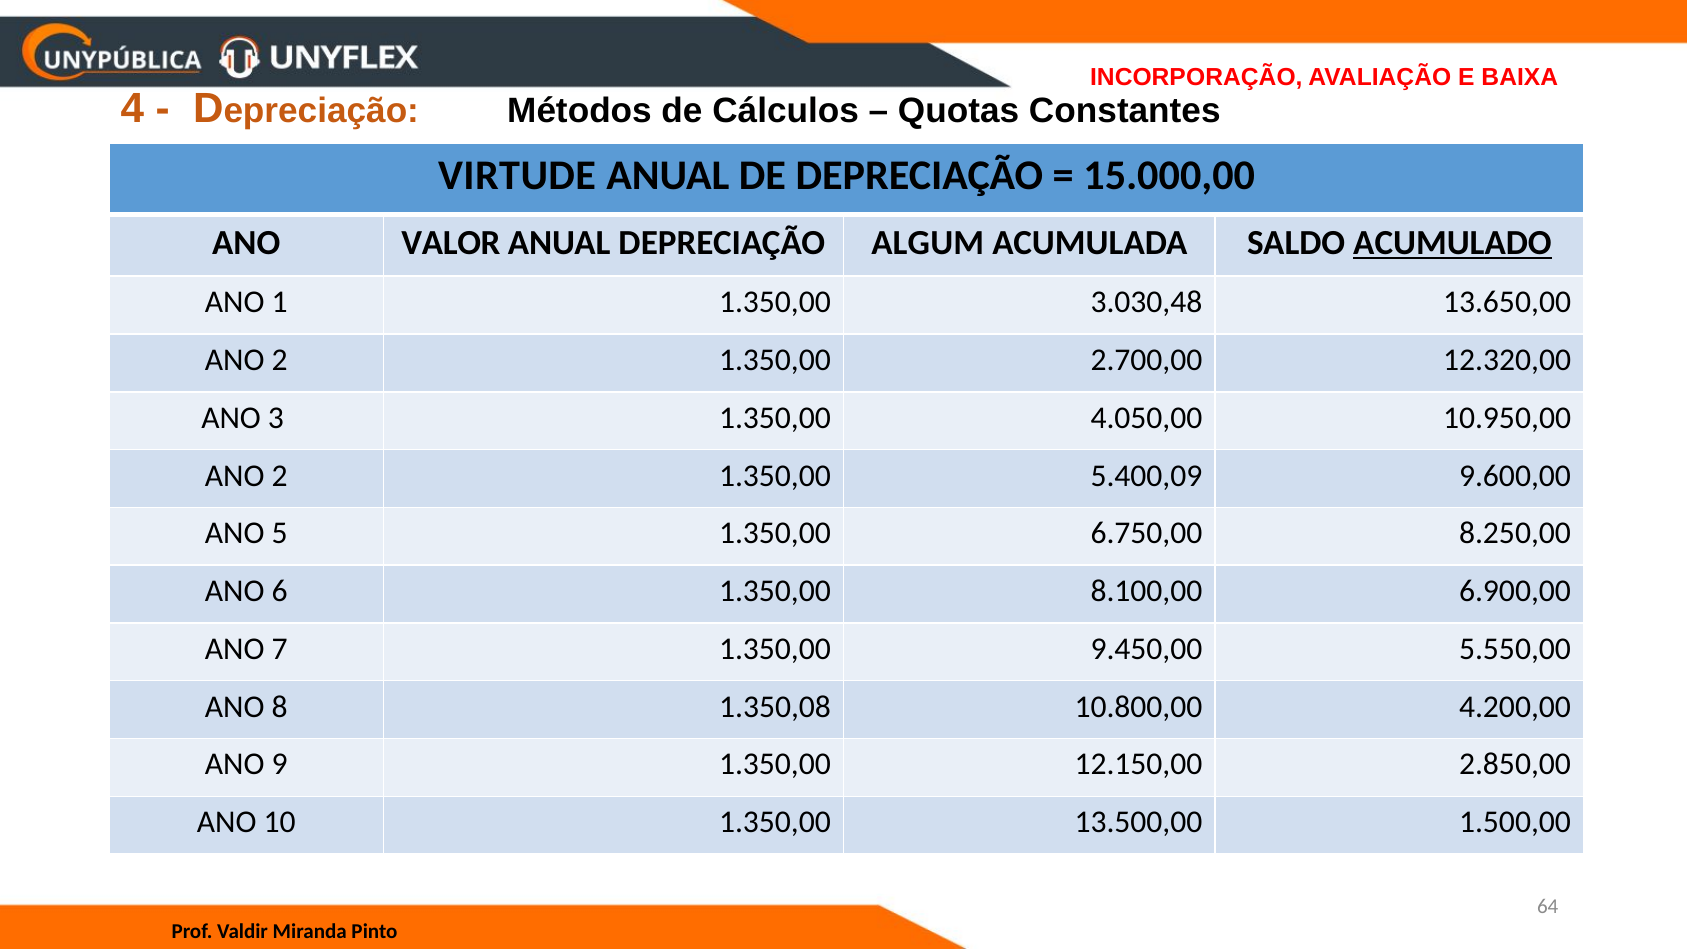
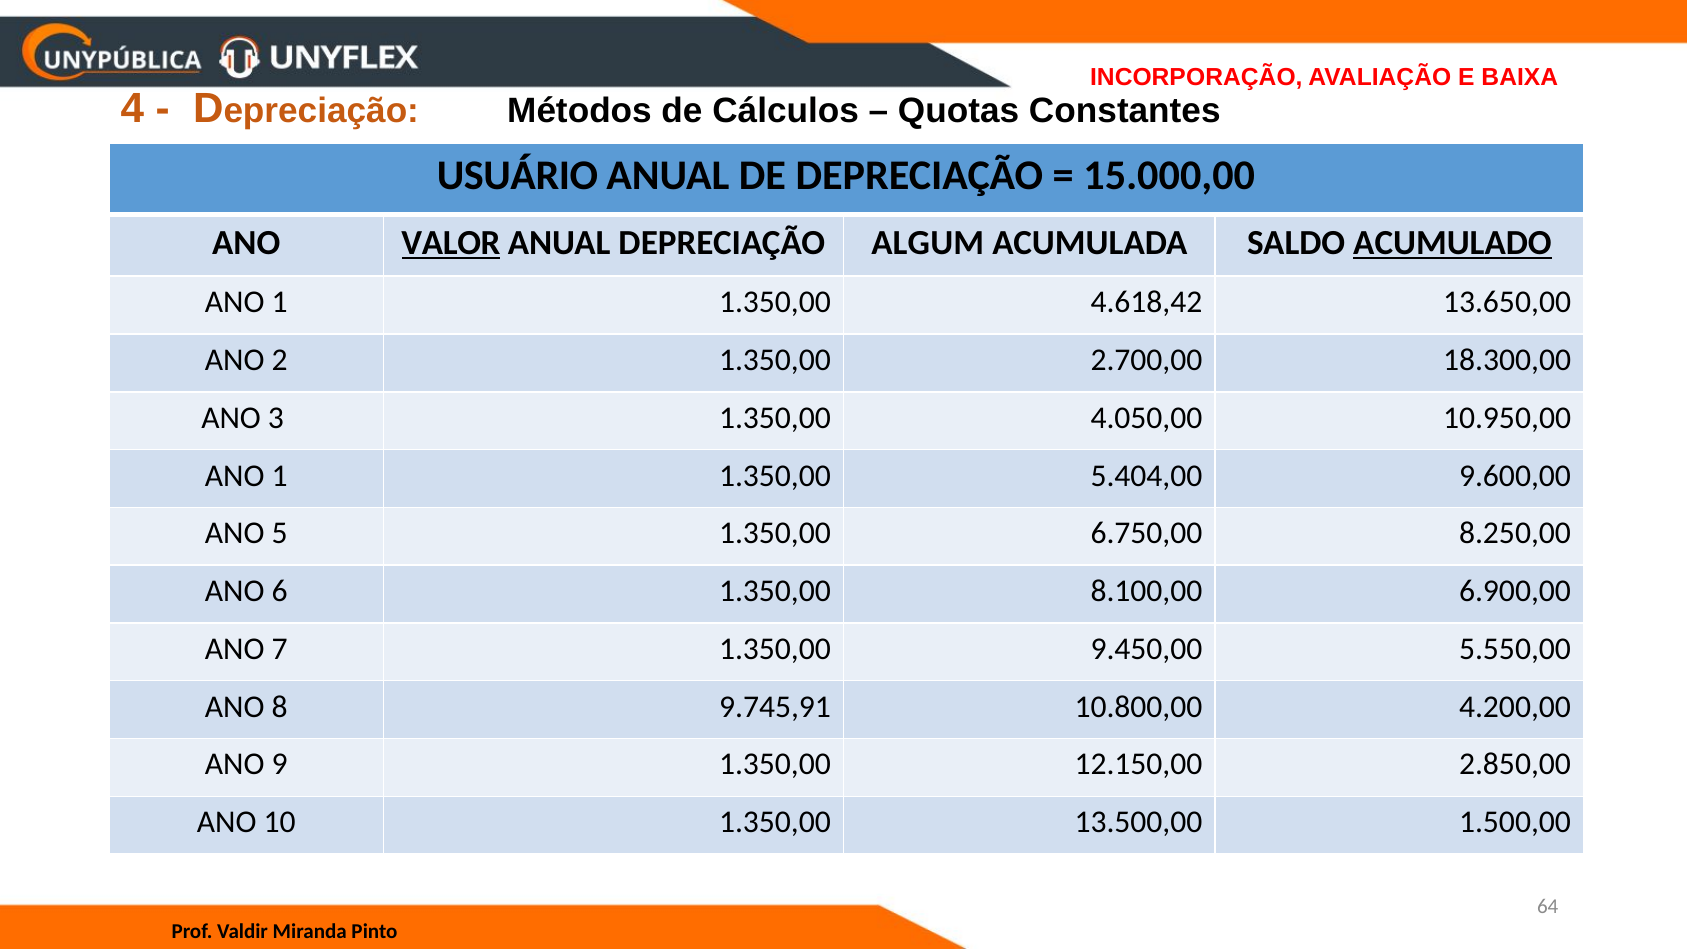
VIRTUDE: VIRTUDE -> USUÁRIO (517, 176)
VALOR underline: none -> present (451, 243)
3.030,48: 3.030,48 -> 4.618,42 (1146, 302)
12.320,00: 12.320,00 -> 18.300,00 (1507, 360)
2: 2 -> 1 (280, 476)
5.400,09: 5.400,09 -> 5.404,00 (1146, 476)
1.350,08: 1.350,08 -> 9.745,91 (775, 707)
